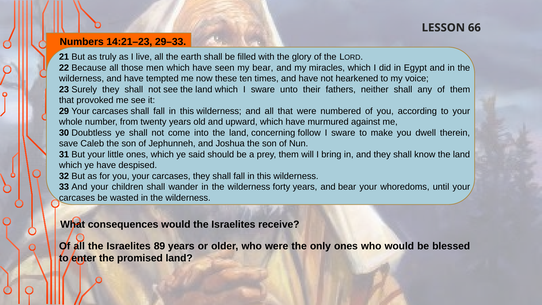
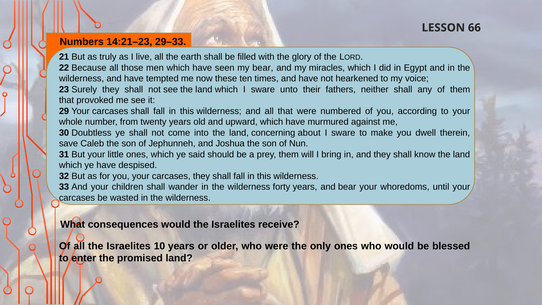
follow: follow -> about (309, 133)
89: 89 -> 10 (159, 246)
